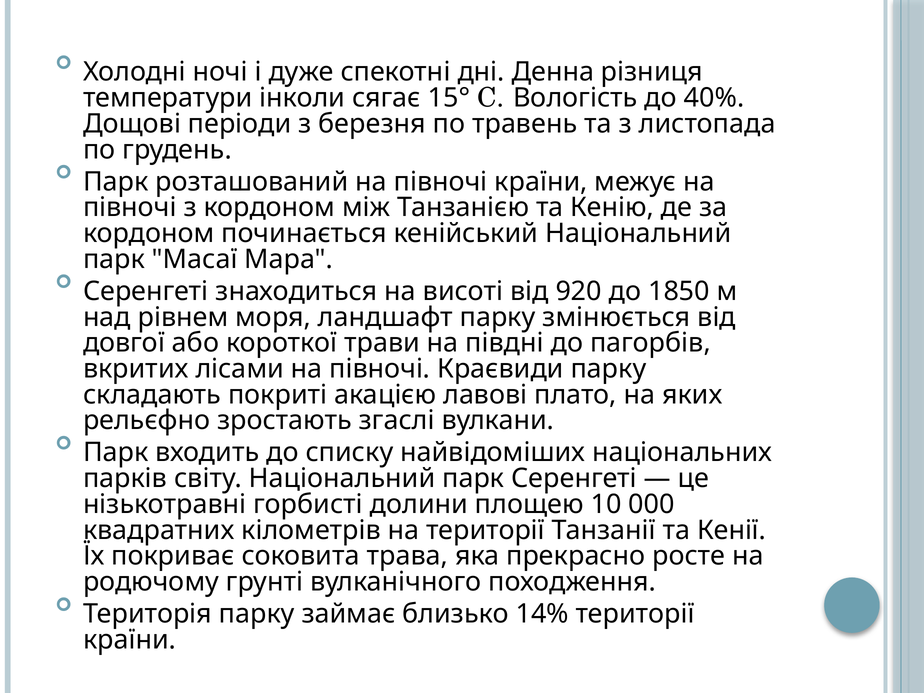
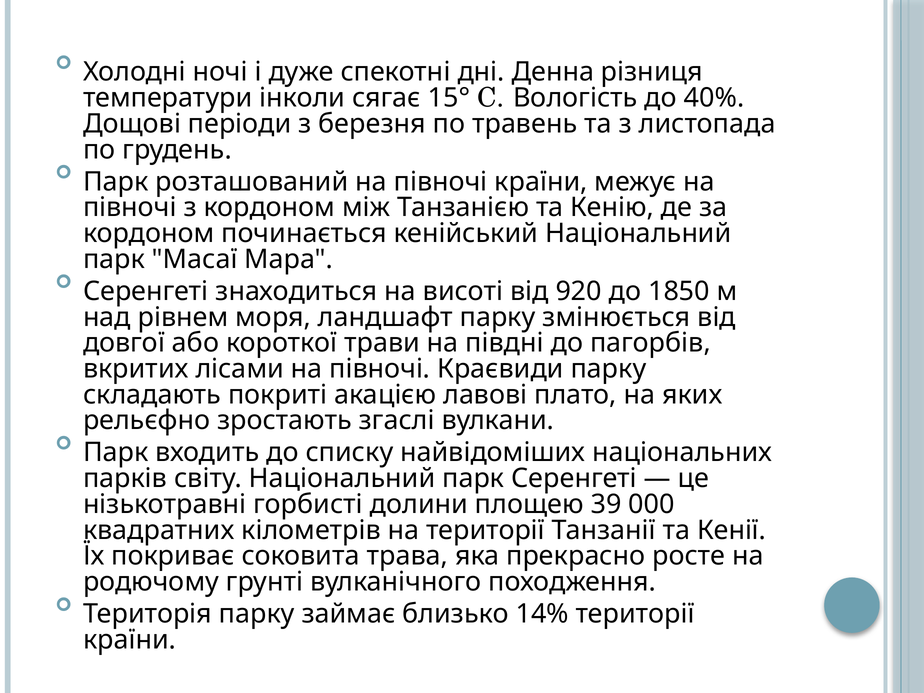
10: 10 -> 39 (606, 504)
